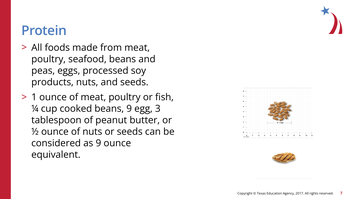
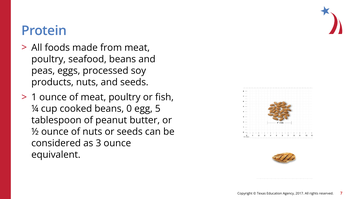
beans 9: 9 -> 0 (129, 109)
3: 3 -> 5 (158, 109)
as 9: 9 -> 3 (98, 143)
